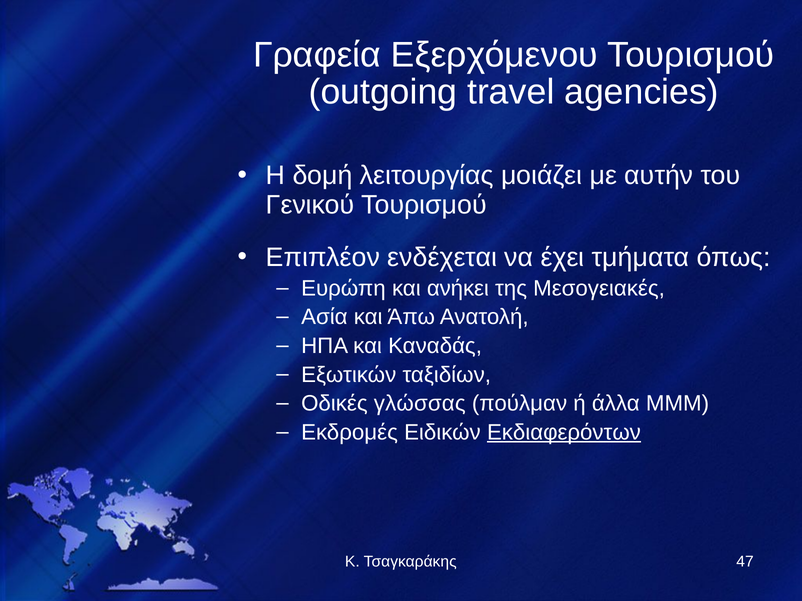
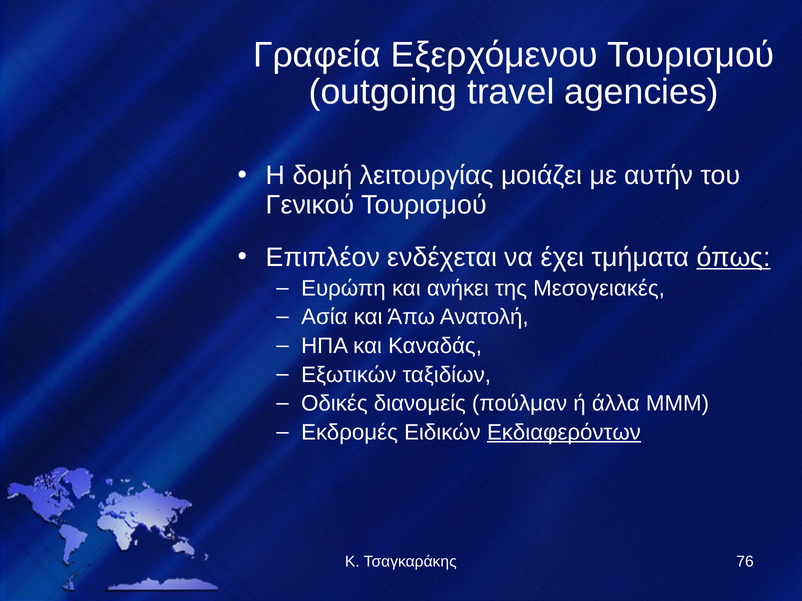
όπως underline: none -> present (733, 258)
γλώσσας: γλώσσας -> διανομείς (420, 404)
47: 47 -> 76 (745, 562)
